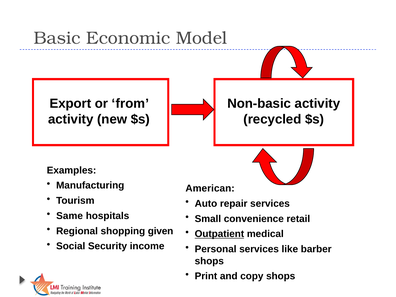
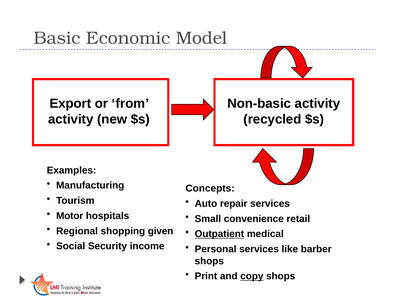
American: American -> Concepts (210, 188)
Same: Same -> Motor (70, 216)
copy underline: none -> present (252, 276)
